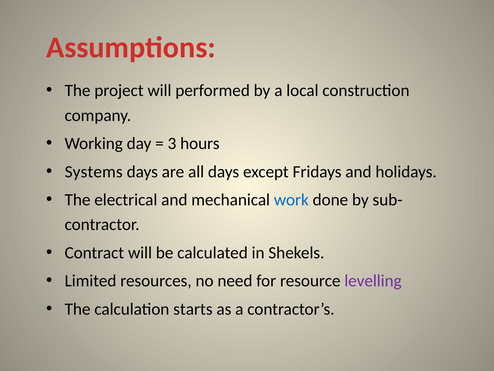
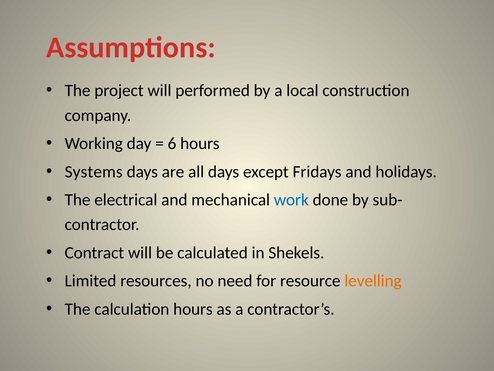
3: 3 -> 6 (172, 143)
levelling colour: purple -> orange (373, 281)
calculation starts: starts -> hours (193, 309)
